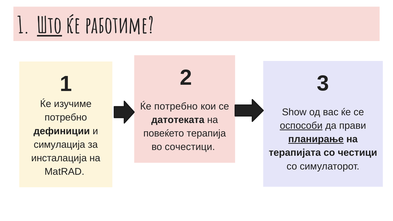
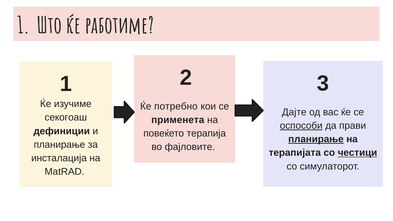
Што underline: present -> none (49, 26)
Show: Show -> Дајте (294, 112)
потребно: потребно -> секогоаш (66, 118)
датотеката: датотеката -> применета (178, 120)
симулација: симулација -> планирање (59, 145)
сочестици: сочестици -> фајловите (190, 147)
честици underline: none -> present (357, 153)
